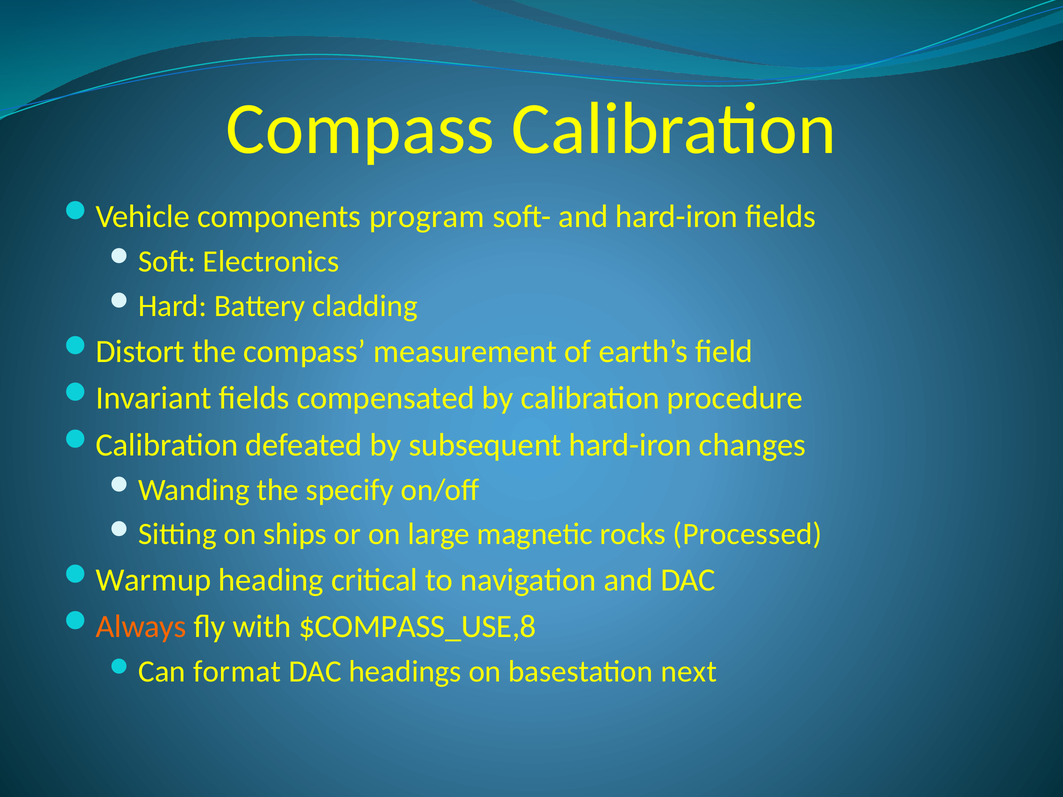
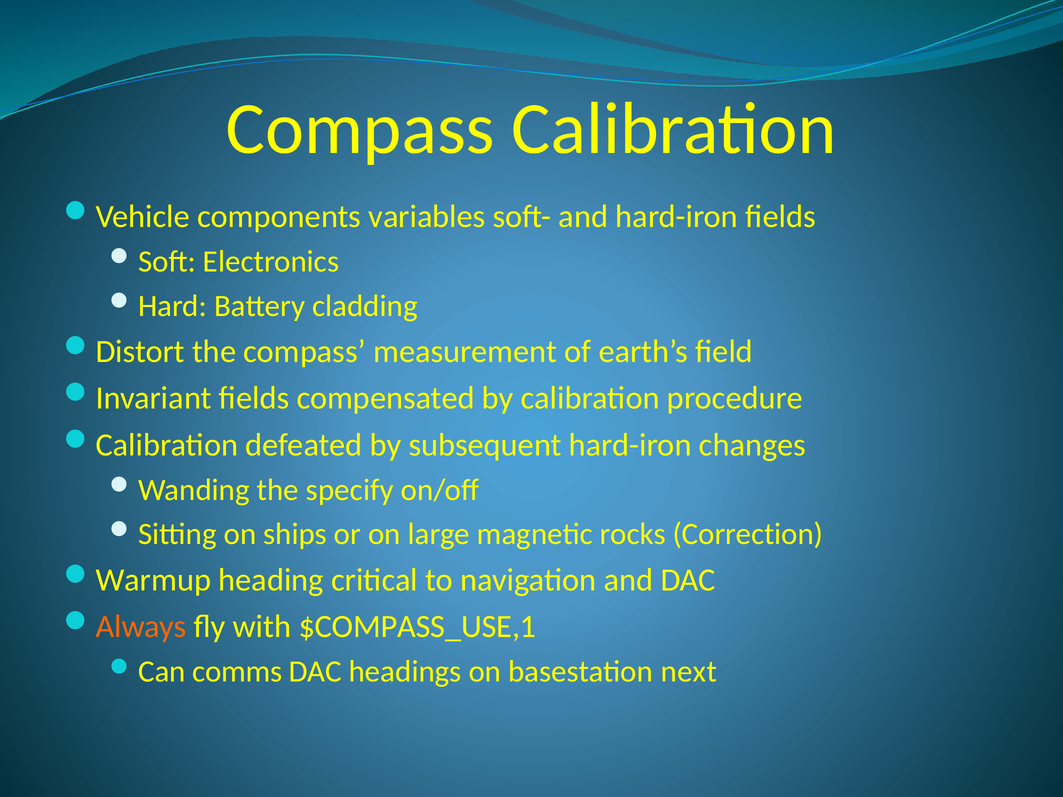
program: program -> variables (427, 217)
Processed: Processed -> Correction (748, 534)
$COMPASS_USE,8: $COMPASS_USE,8 -> $COMPASS_USE,1 (417, 627)
format: format -> comms (237, 672)
